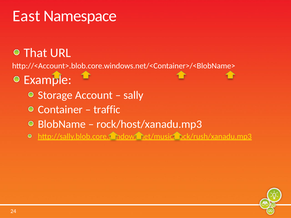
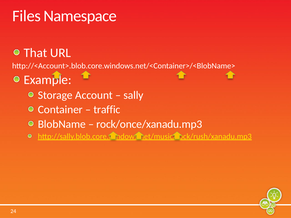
East: East -> Files (27, 16)
rock/host/xanadu.mp3: rock/host/xanadu.mp3 -> rock/once/xanadu.mp3 (149, 124)
